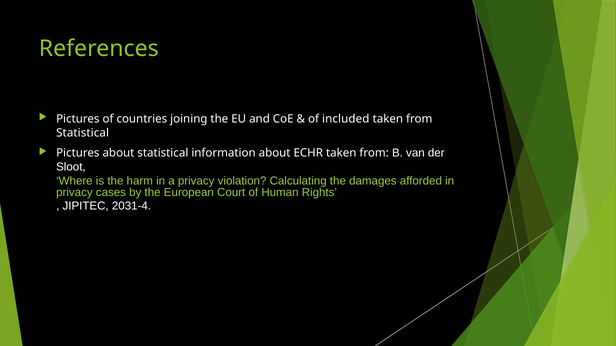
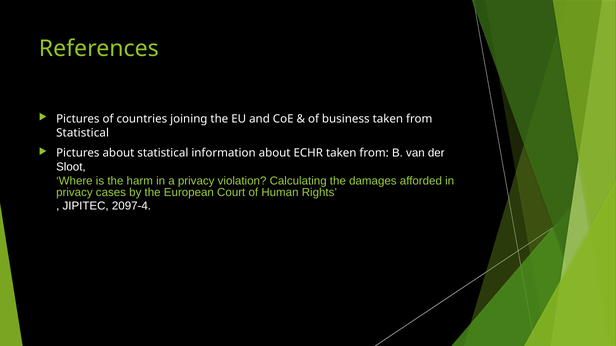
included: included -> business (346, 119)
2031-4: 2031-4 -> 2097-4 (131, 206)
